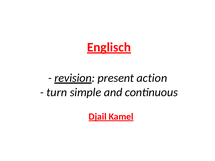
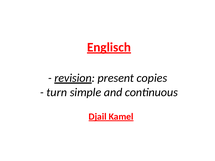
action: action -> copies (152, 78)
